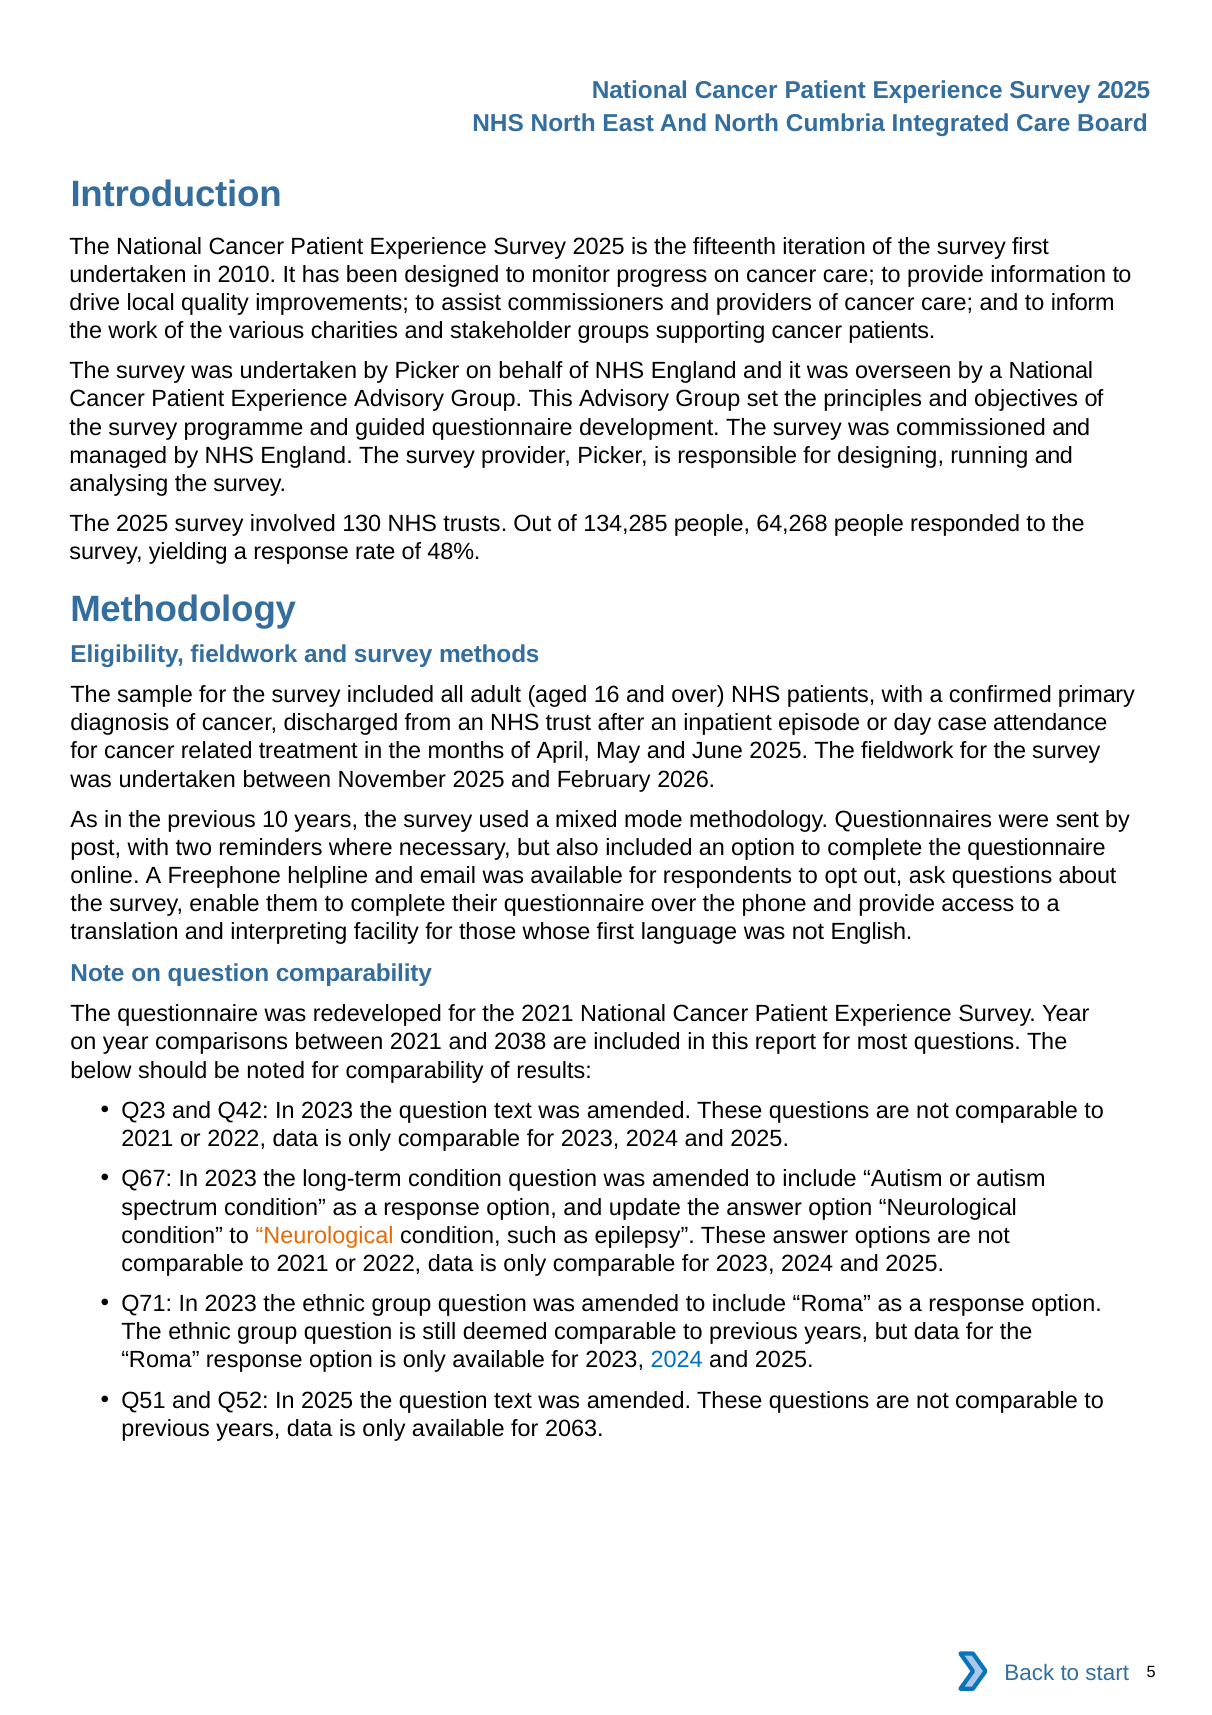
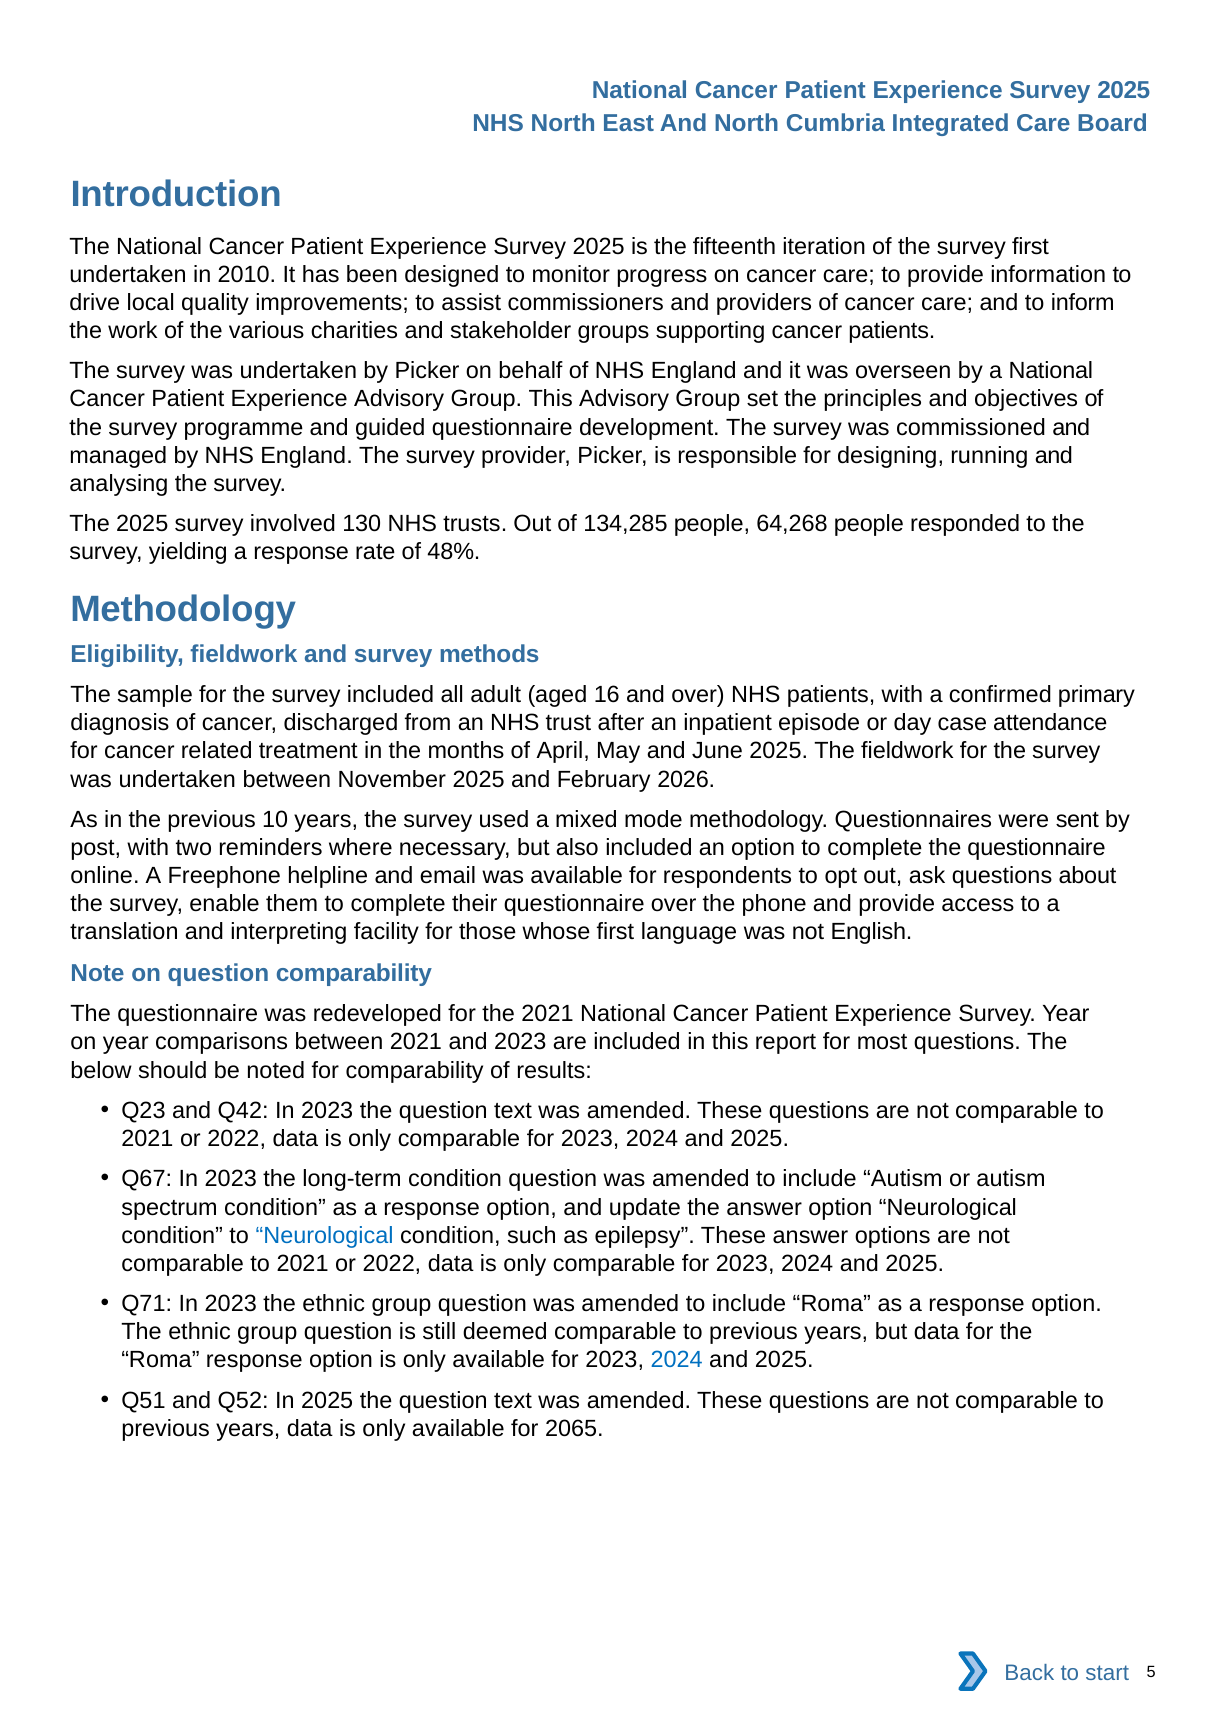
and 2038: 2038 -> 2023 (520, 1042)
Neurological colour: orange -> blue (325, 1236)
2063: 2063 -> 2065 (574, 1429)
